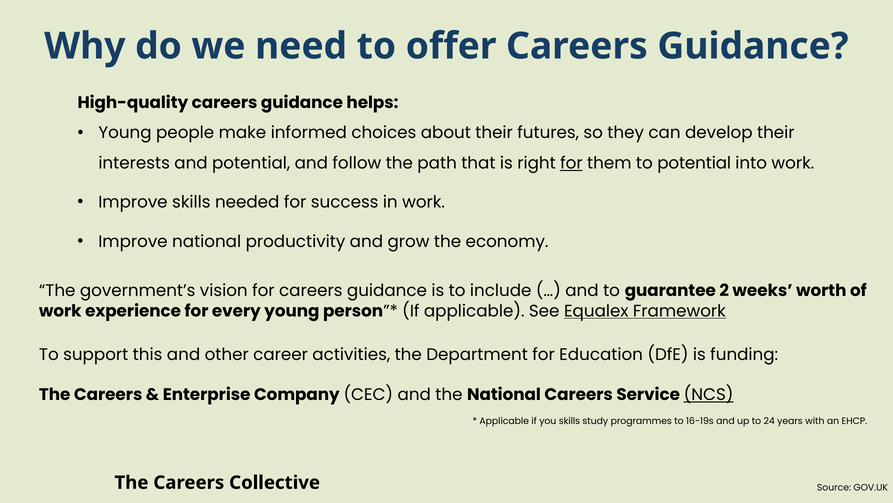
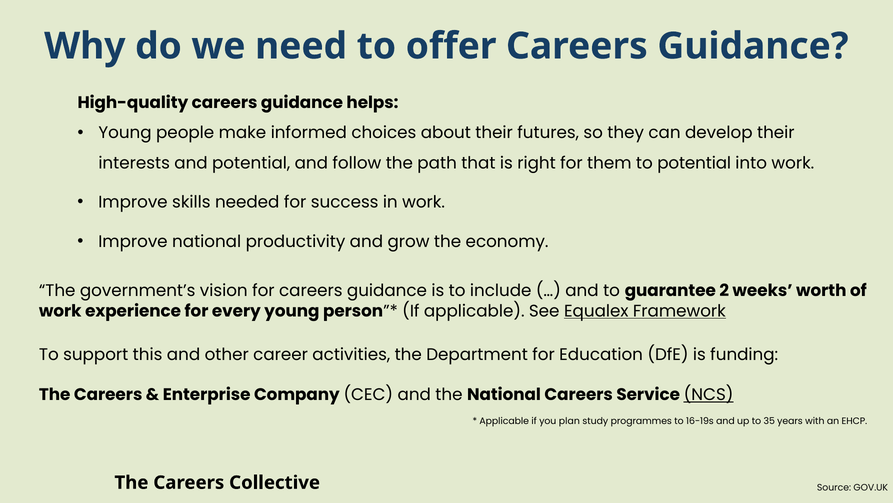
for underline: present -> none (571, 163)
you skills: skills -> plan (569, 421)
24: 24 -> 35 (769, 421)
